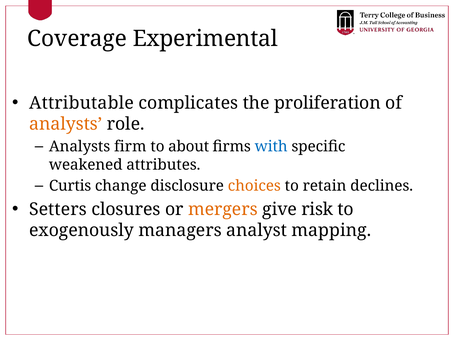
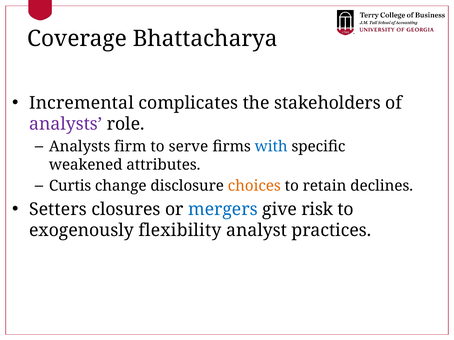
Experimental: Experimental -> Bhattacharya (205, 39)
Attributable: Attributable -> Incremental (81, 103)
proliferation: proliferation -> stakeholders (327, 103)
analysts colour: orange -> purple (66, 124)
about: about -> serve (188, 147)
mergers colour: orange -> blue (223, 210)
managers: managers -> flexibility (180, 231)
mapping: mapping -> practices (331, 231)
